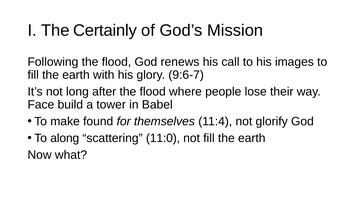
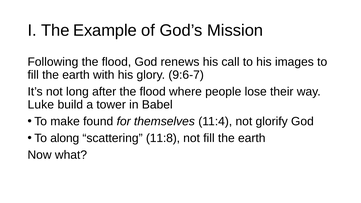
Certainly: Certainly -> Example (105, 30)
Face: Face -> Luke (41, 105)
11:0: 11:0 -> 11:8 (163, 138)
